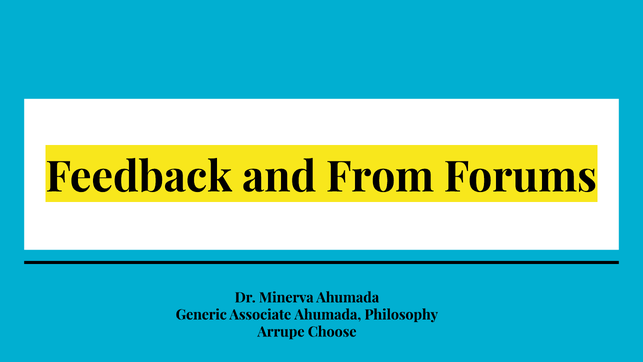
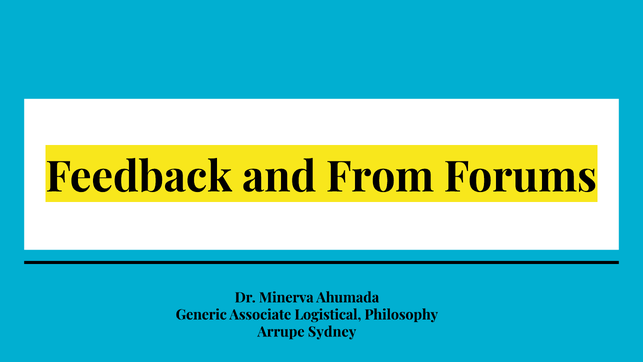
Associate Ahumada: Ahumada -> Logistical (328, 315)
Choose: Choose -> Sydney (332, 332)
